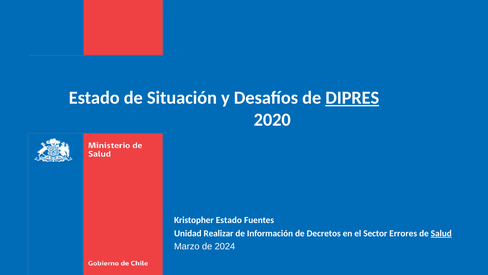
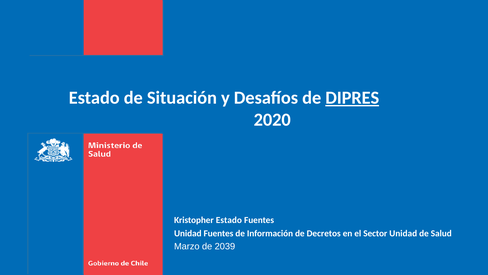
Unidad Realizar: Realizar -> Fuentes (218, 233)
Sector Errores: Errores -> Unidad (403, 233)
Salud underline: present -> none (441, 233)
2024: 2024 -> 2039 (225, 246)
